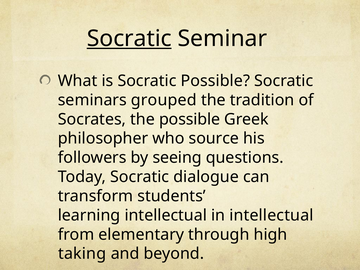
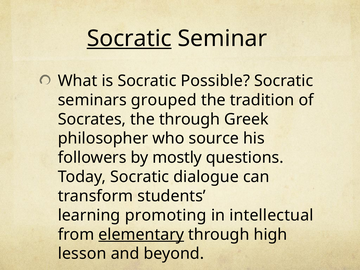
the possible: possible -> through (190, 119)
seeing: seeing -> mostly (177, 158)
learning intellectual: intellectual -> promoting (166, 215)
elementary underline: none -> present (141, 234)
taking: taking -> lesson (82, 254)
